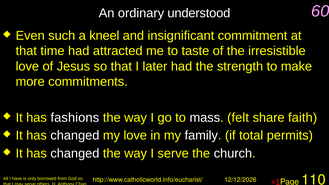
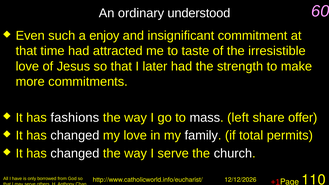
kneel: kneel -> enjoy (104, 36)
felt: felt -> left (238, 118)
faith: faith -> offer (303, 118)
